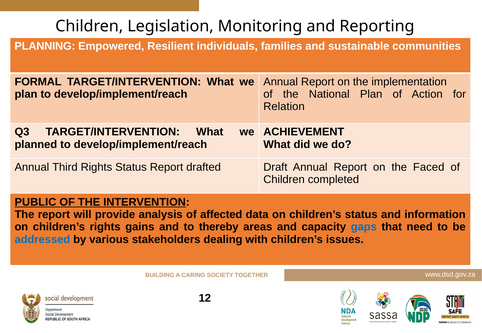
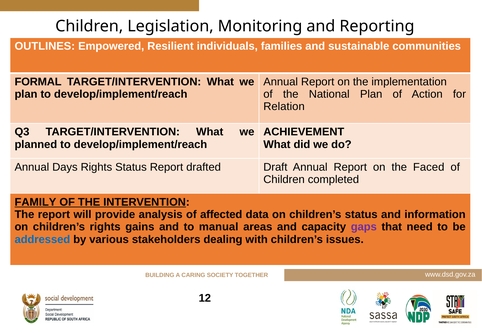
PLANNING: PLANNING -> OUTLINES (45, 46)
Third: Third -> Days (65, 167)
PUBLIC: PUBLIC -> FAMILY (35, 202)
thereby: thereby -> manual (219, 227)
gaps colour: blue -> purple (364, 227)
